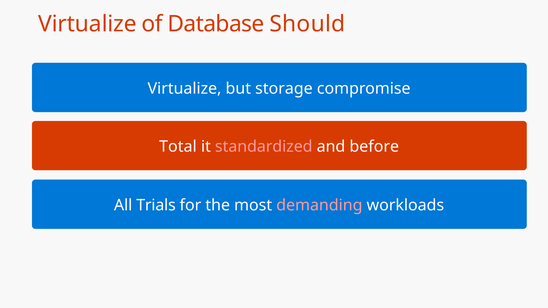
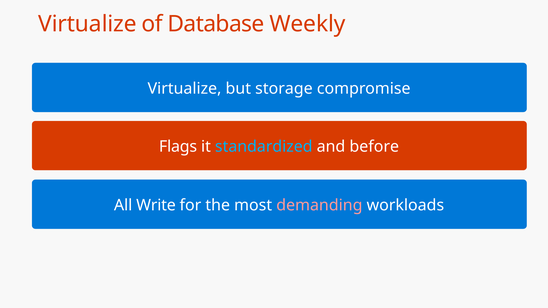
Should: Should -> Weekly (308, 24)
Total: Total -> Flags (178, 147)
standardized colour: pink -> light blue (264, 147)
Trials: Trials -> Write (156, 205)
